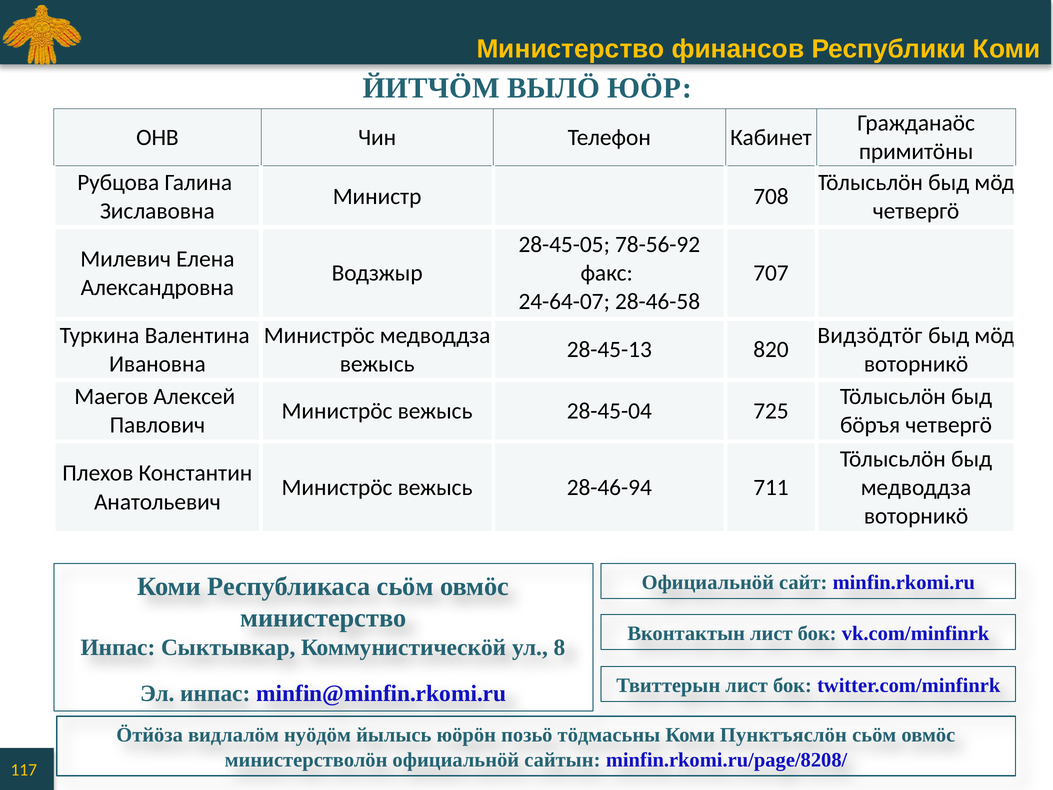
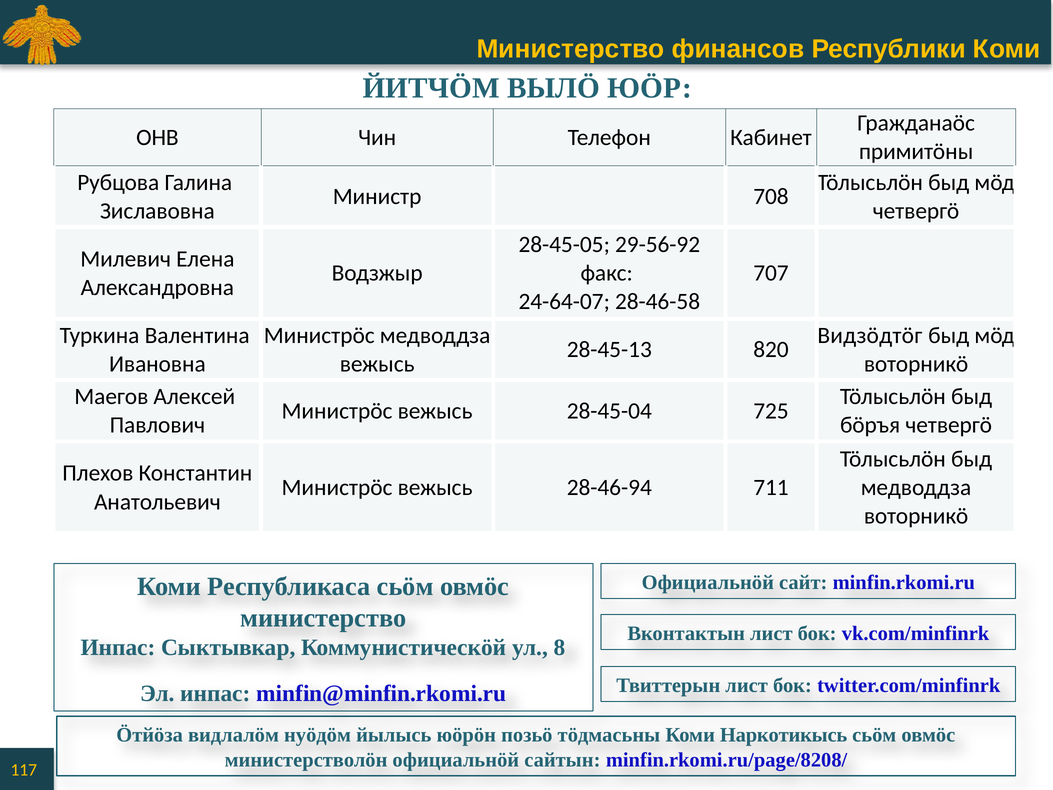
78-56-92: 78-56-92 -> 29-56-92 (658, 244)
Пунктъяслӧн: Пунктъяслӧн -> Наркотикысь (784, 735)
